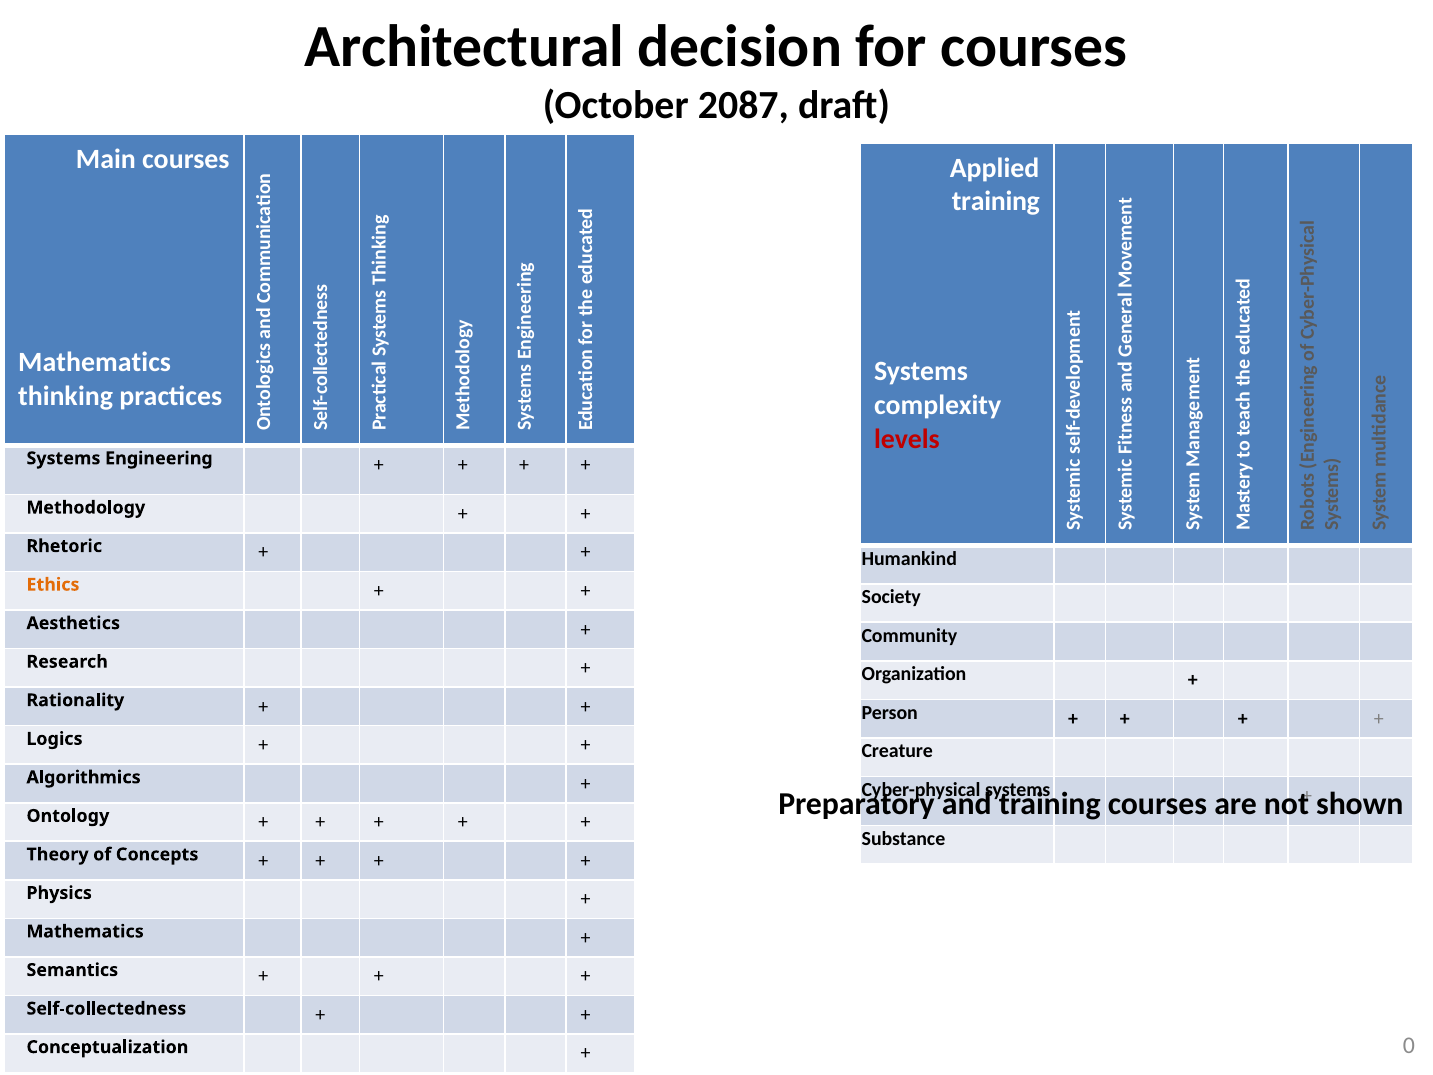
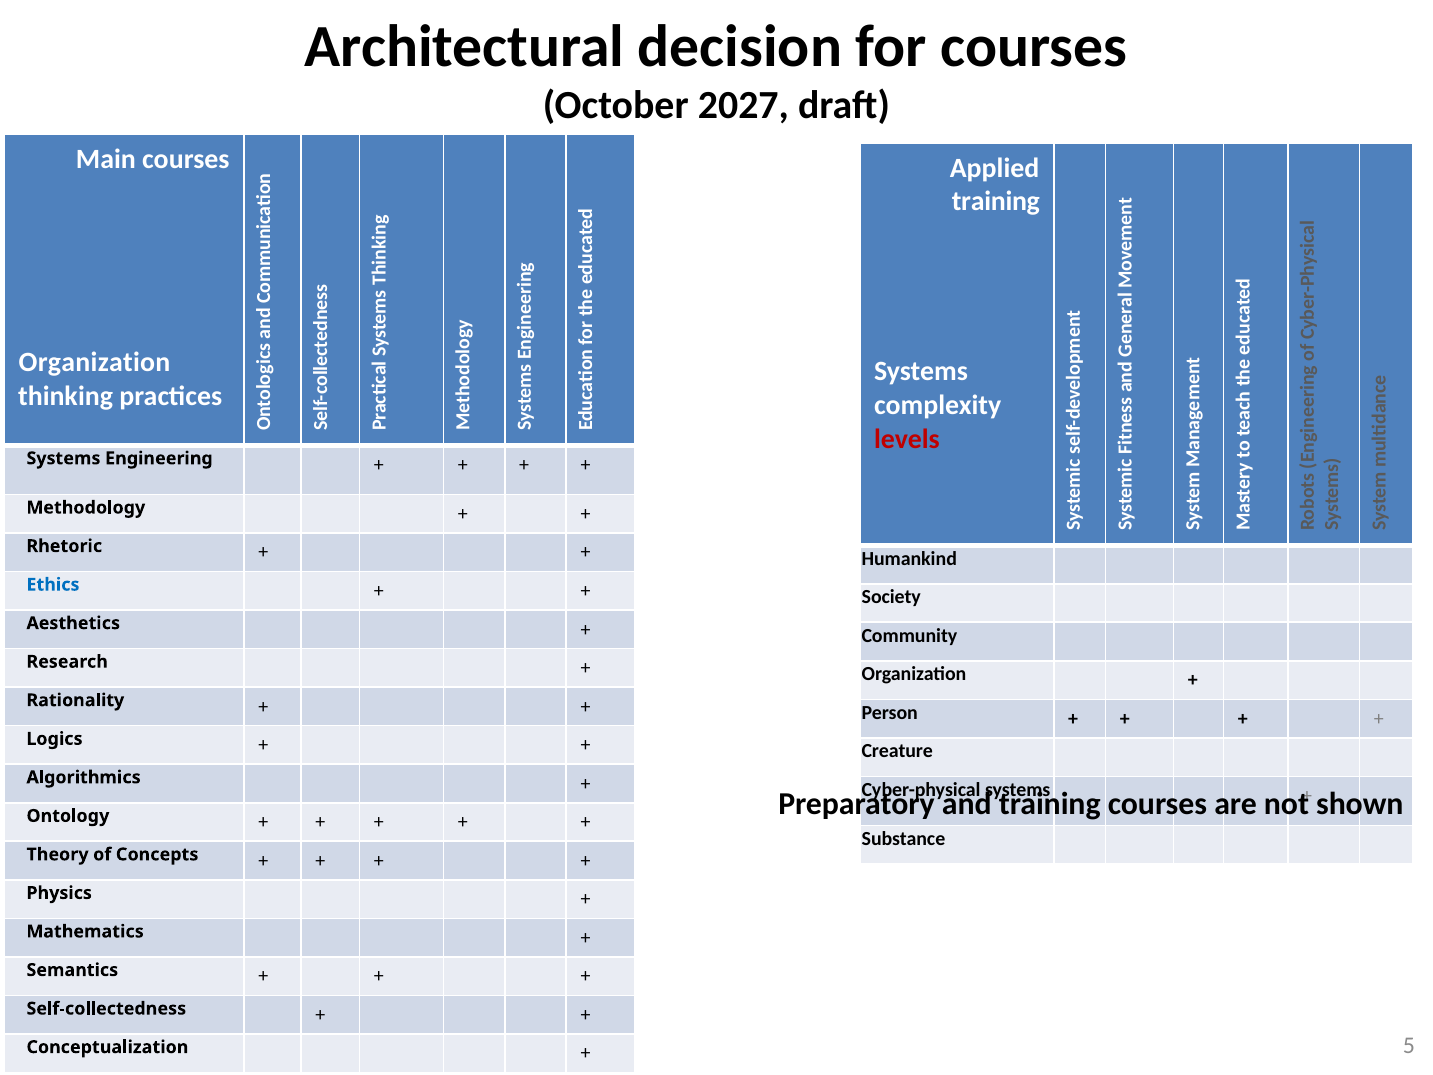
2087: 2087 -> 2027 (743, 105)
Mathematics: Mathematics -> Organization (95, 362)
Ethics colour: orange -> blue (53, 585)
0: 0 -> 5 (1409, 1046)
